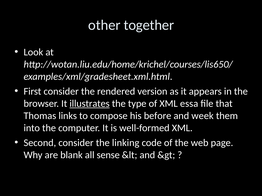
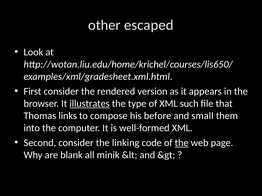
together: together -> escaped (149, 25)
essa: essa -> such (189, 104)
week: week -> small (202, 116)
the underline: none -> present (182, 143)
sense: sense -> minik (108, 155)
